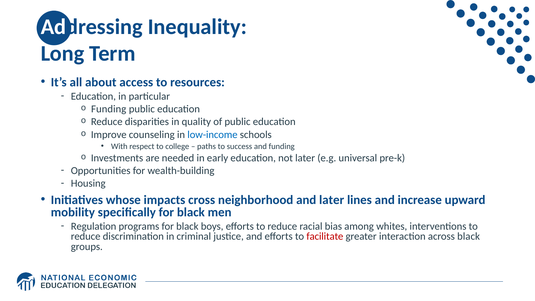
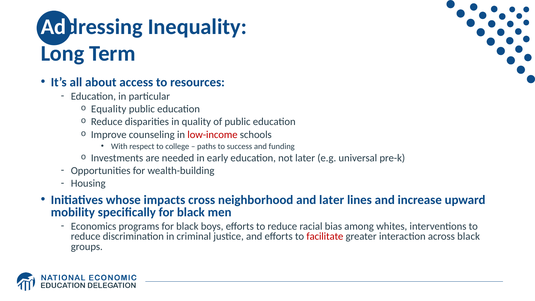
Funding: Funding -> Equality (109, 109)
low-income colour: blue -> red (212, 135)
Regulation: Regulation -> Economics (94, 226)
